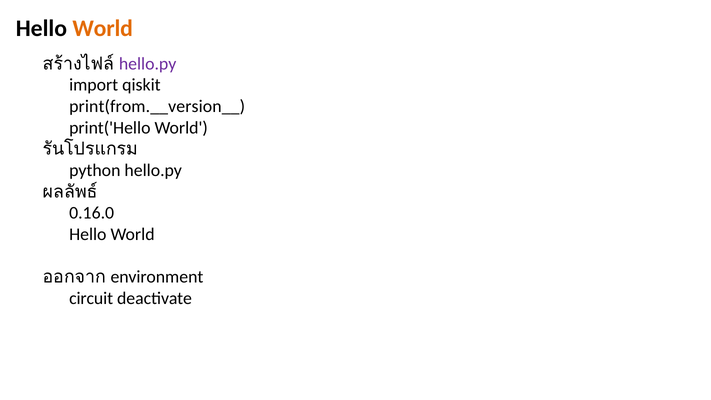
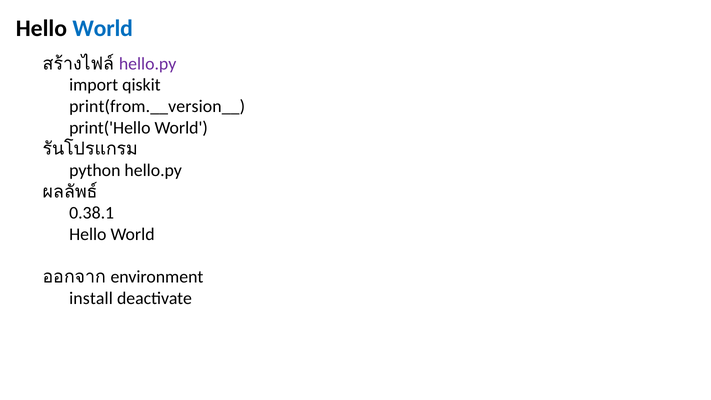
World colour: orange -> blue (103, 29)
0.16.0: 0.16.0 -> 0.38.1 (92, 213)
circuit: circuit -> install (91, 298)
